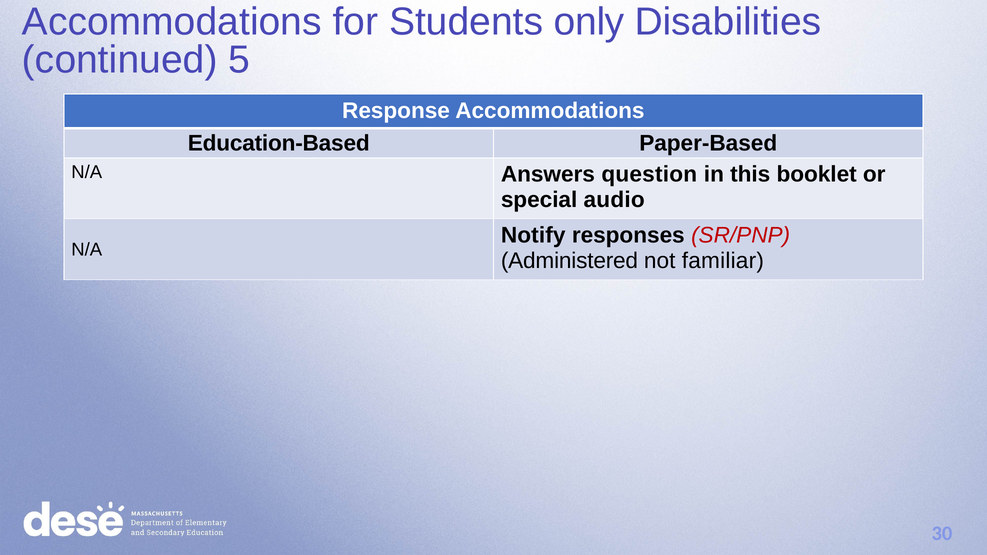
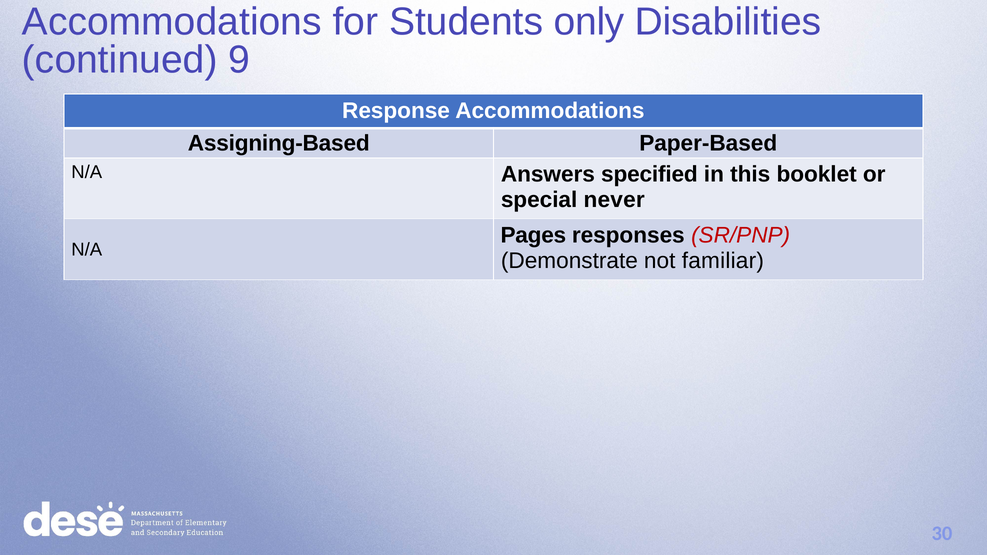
5: 5 -> 9 (239, 60)
Education-Based: Education-Based -> Assigning-Based (279, 143)
question: question -> specified (649, 175)
audio: audio -> never (614, 200)
Notify: Notify -> Pages (533, 236)
Administered: Administered -> Demonstrate (569, 261)
